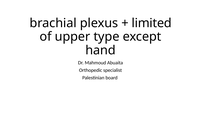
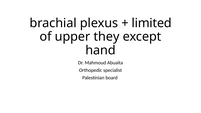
type: type -> they (106, 37)
